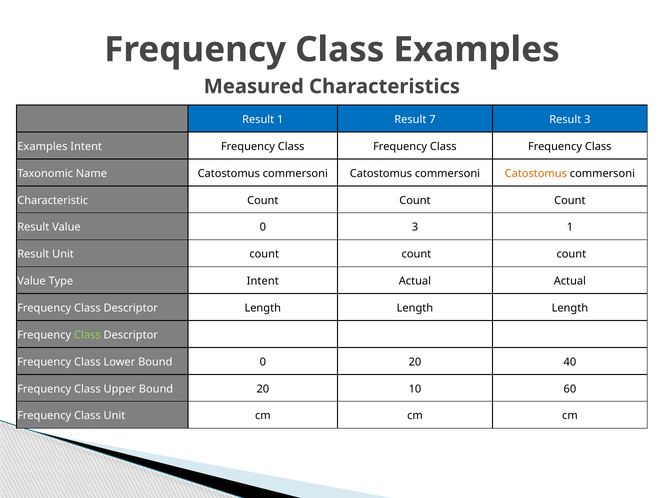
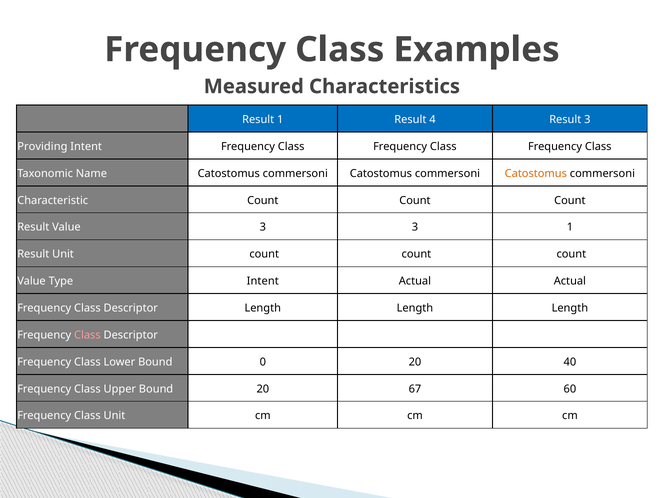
7: 7 -> 4 (432, 120)
Examples: Examples -> Providing (42, 147)
Value 0: 0 -> 3 (263, 227)
Class colour: light green -> pink (87, 335)
10: 10 -> 67 (415, 389)
